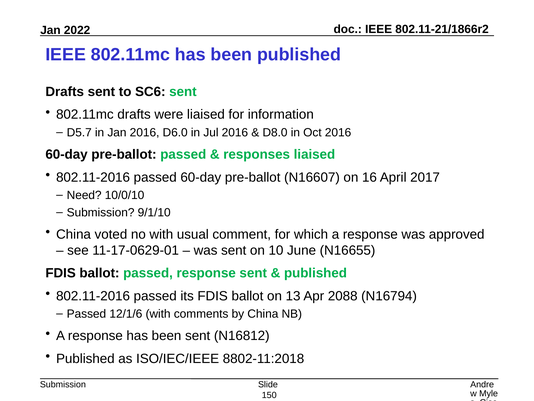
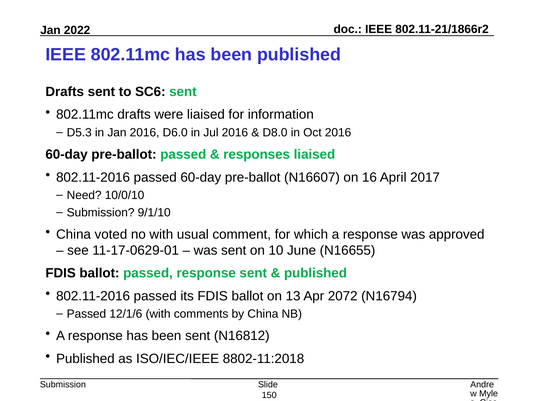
D5.7: D5.7 -> D5.3 (79, 132)
2088: 2088 -> 2072 (343, 296)
